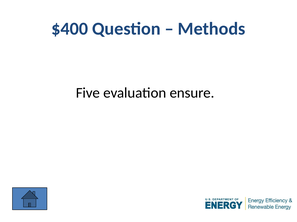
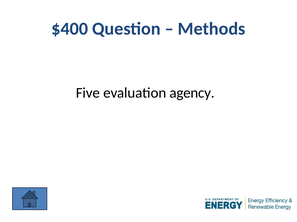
ensure: ensure -> agency (192, 93)
